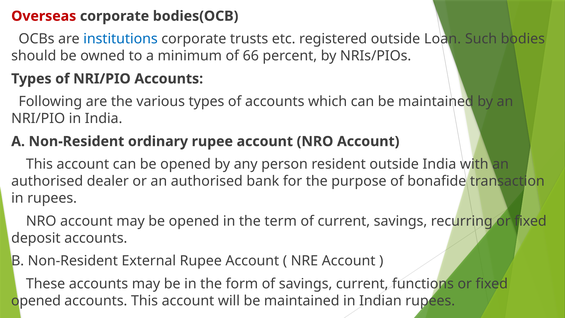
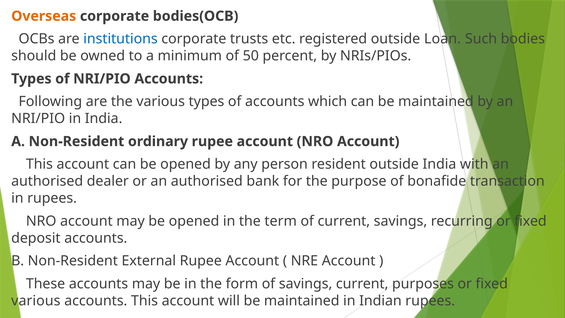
Overseas colour: red -> orange (44, 16)
66: 66 -> 50 (251, 56)
functions: functions -> purposes (423, 284)
opened: opened -> various (36, 301)
